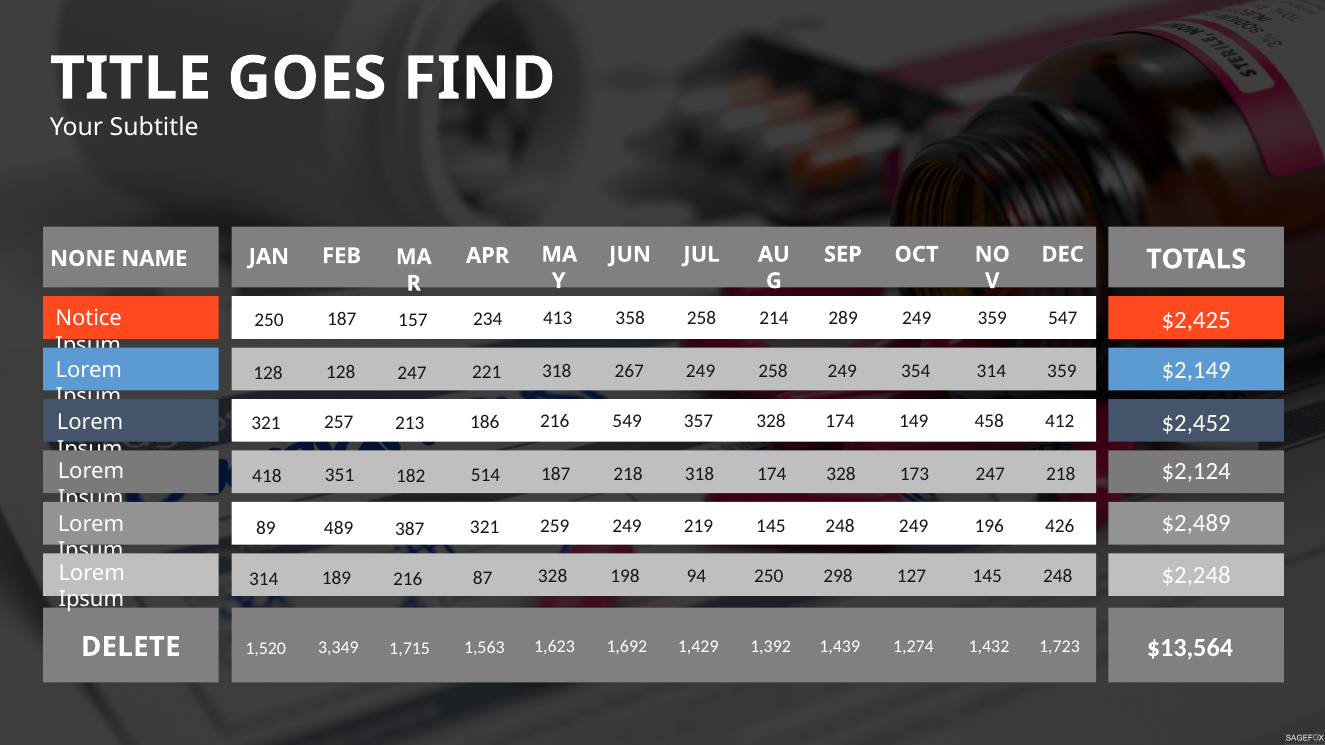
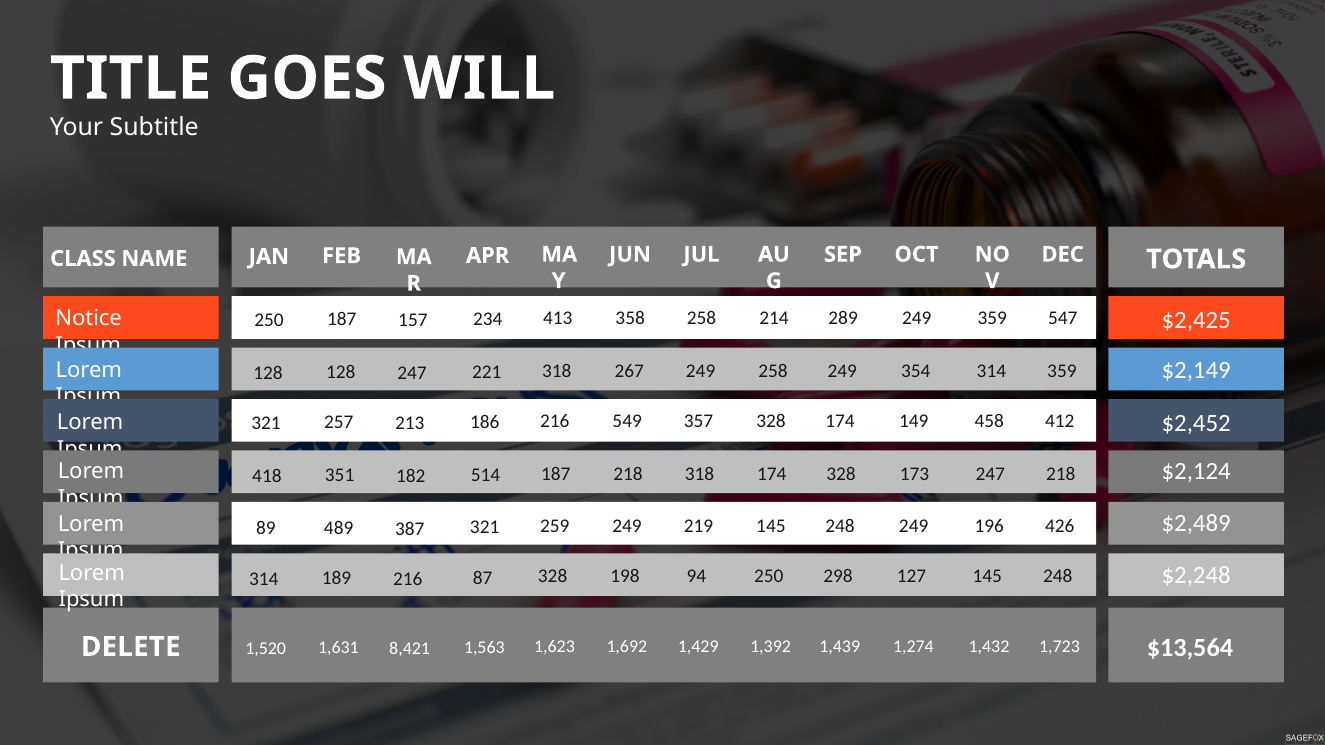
FIND: FIND -> WILL (479, 79)
NONE: NONE -> CLASS (83, 259)
3,349: 3,349 -> 1,631 (338, 648)
1,715: 1,715 -> 8,421 (410, 649)
